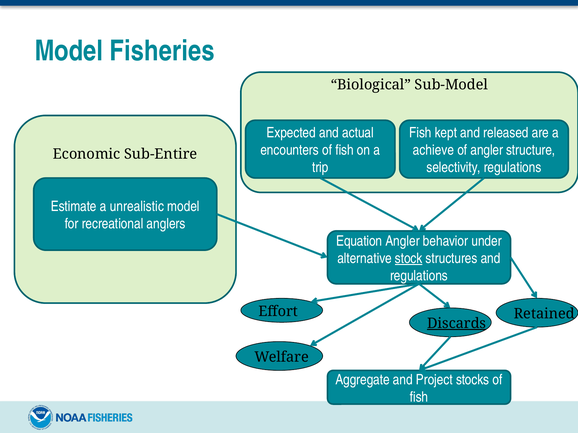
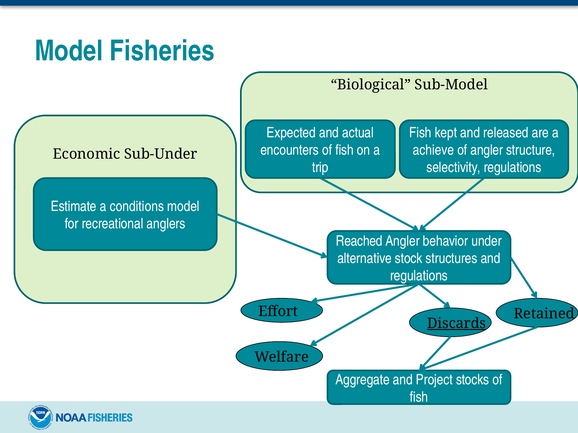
Sub-Entire: Sub-Entire -> Sub-Under (161, 154)
unrealistic: unrealistic -> conditions (137, 207)
Equation: Equation -> Reached (359, 241)
stock underline: present -> none (409, 259)
